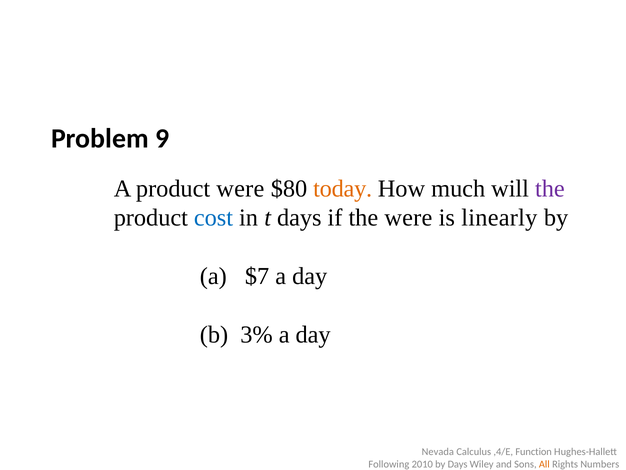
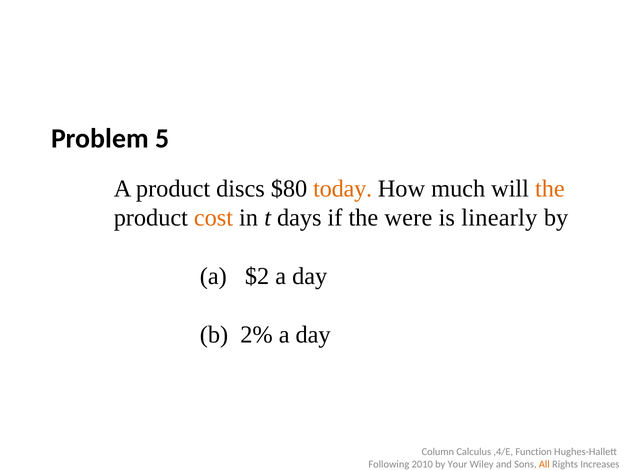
9: 9 -> 5 (162, 138)
product were: were -> discs (240, 188)
the colour: purple -> orange (550, 188)
cost colour: blue -> orange (213, 218)
$7: $7 -> $2 (257, 276)
3%: 3% -> 2% (257, 334)
Nevada: Nevada -> Column (438, 451)
by Days: Days -> Your (458, 464)
Numbers: Numbers -> Increases (600, 464)
